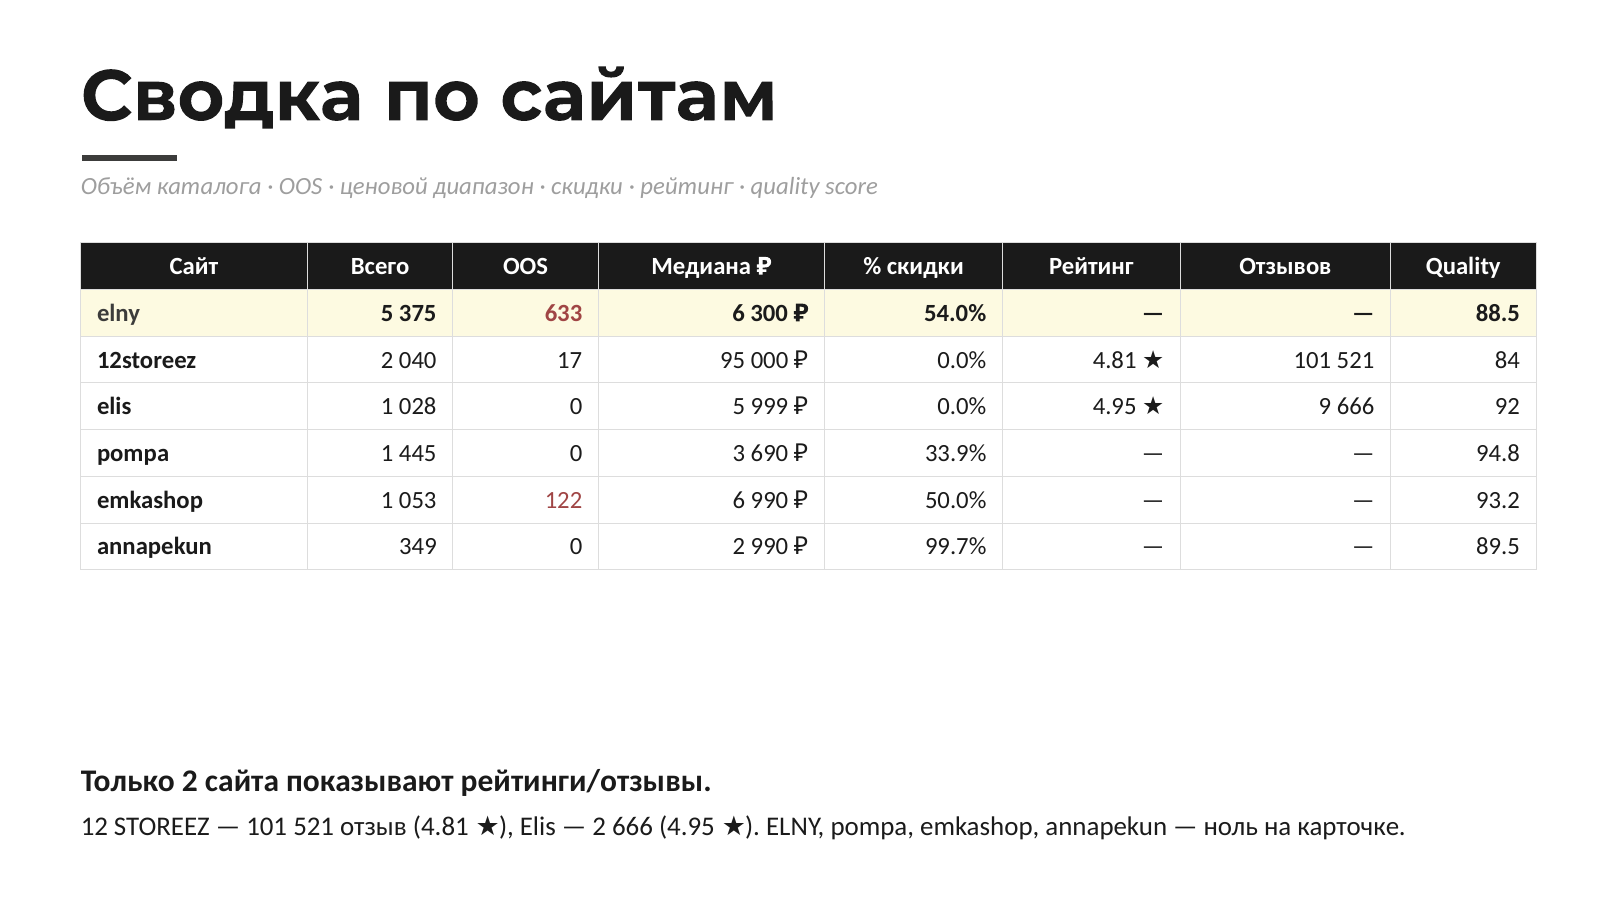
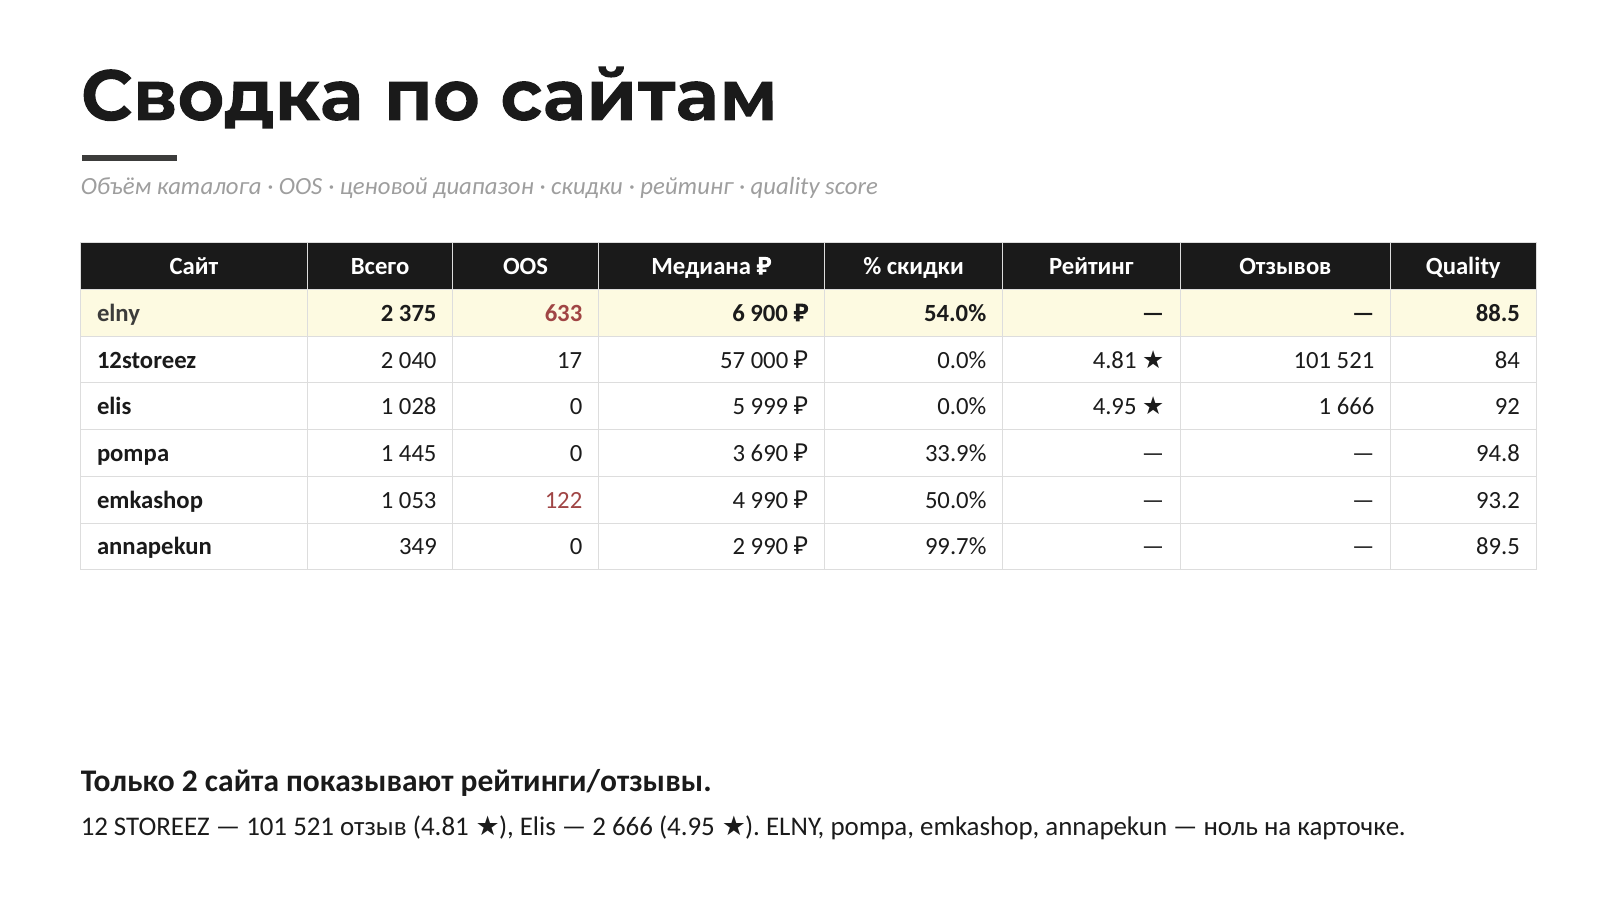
elny 5: 5 -> 2 (387, 313)
300: 300 -> 900 (769, 313)
95: 95 -> 57 (733, 360)
9: 9 -> 1 (1325, 406)
122 6: 6 -> 4 (739, 500)
